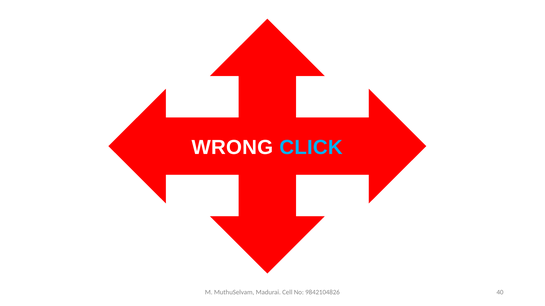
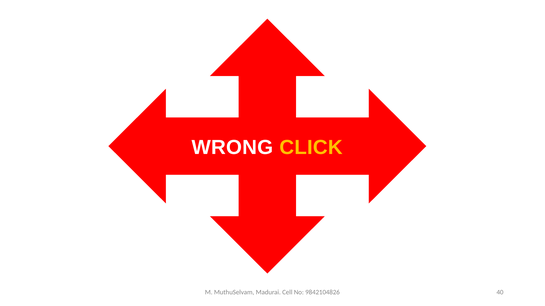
CLICK colour: light blue -> yellow (311, 148)
